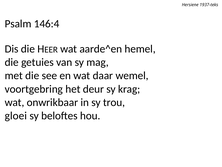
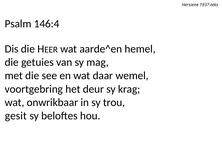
gloei: gloei -> gesit (16, 115)
